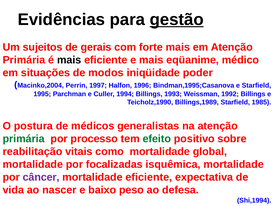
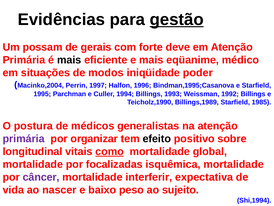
sujeitos: sujeitos -> possam (43, 47)
forte mais: mais -> deve (178, 47)
primária colour: green -> purple (24, 138)
processo: processo -> organizar (94, 138)
efeito colour: green -> black (157, 138)
reabilitação: reabilitação -> longitudinal (33, 151)
como underline: none -> present (110, 151)
mortalidade eficiente: eficiente -> interferir (149, 177)
defesa: defesa -> sujeito (181, 190)
